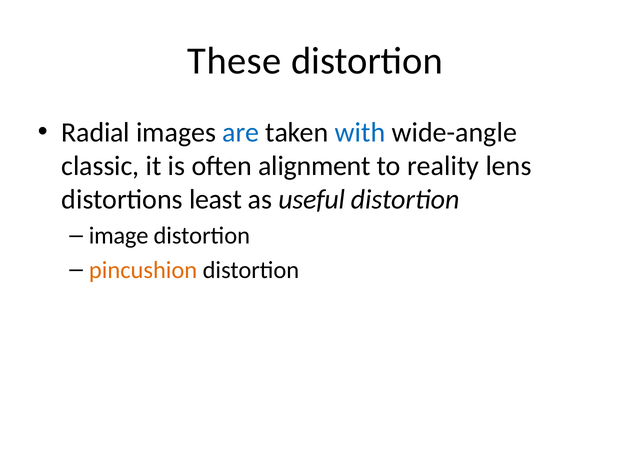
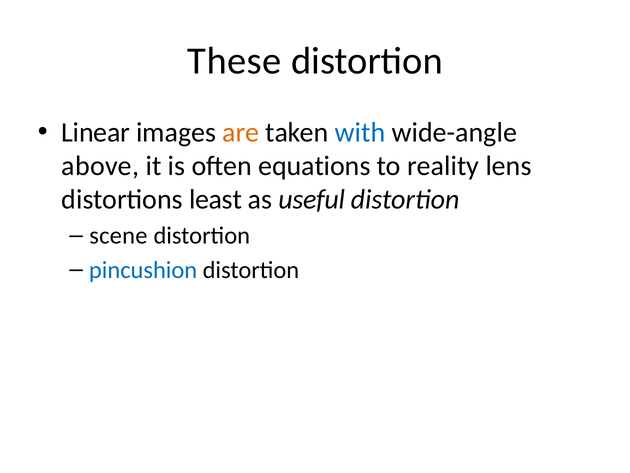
Radial: Radial -> Linear (96, 132)
are colour: blue -> orange (241, 132)
classic: classic -> above (100, 166)
alignment: alignment -> equations (314, 166)
image: image -> scene (118, 236)
pincushion colour: orange -> blue (143, 270)
